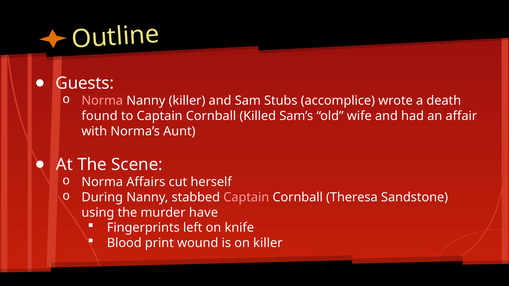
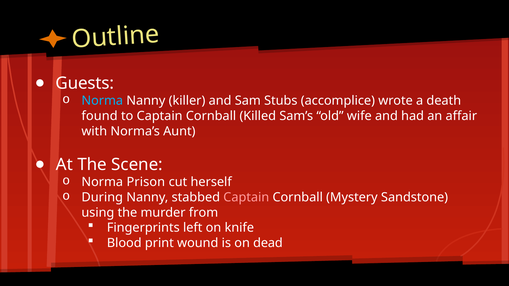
Norma colour: pink -> light blue (102, 101)
Affairs: Affairs -> Prison (146, 182)
Theresa: Theresa -> Mystery (352, 197)
have: have -> from (204, 213)
on killer: killer -> dead (268, 243)
